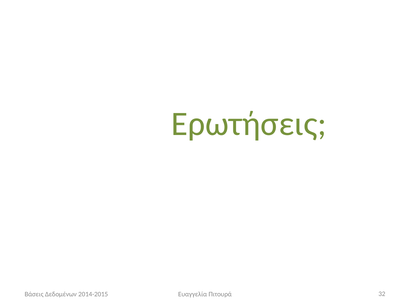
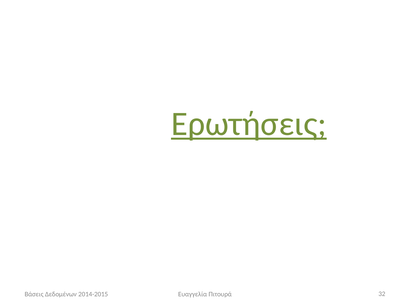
Ερωτήσεις underline: none -> present (249, 124)
